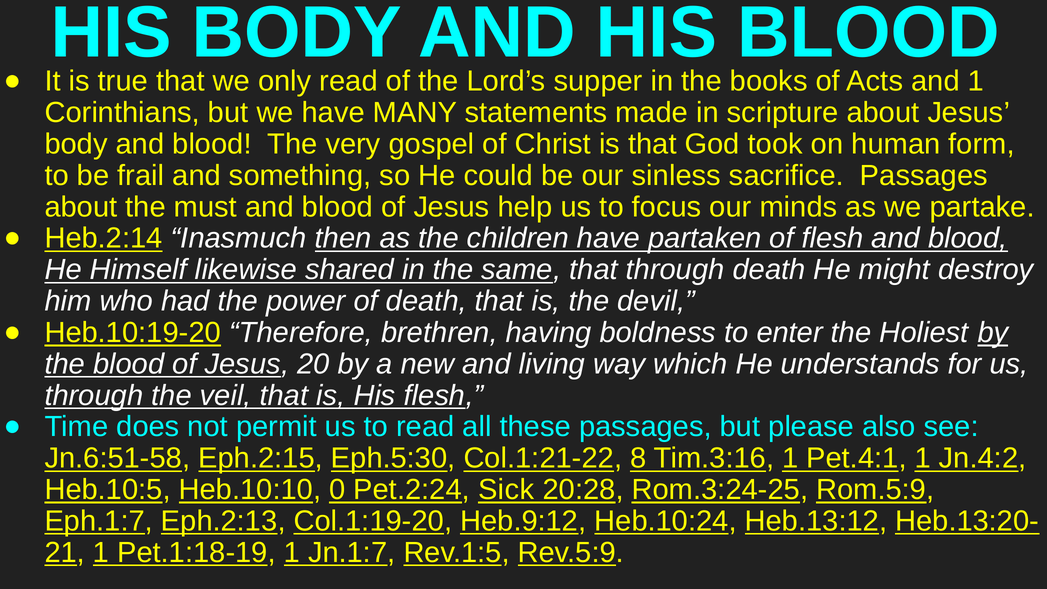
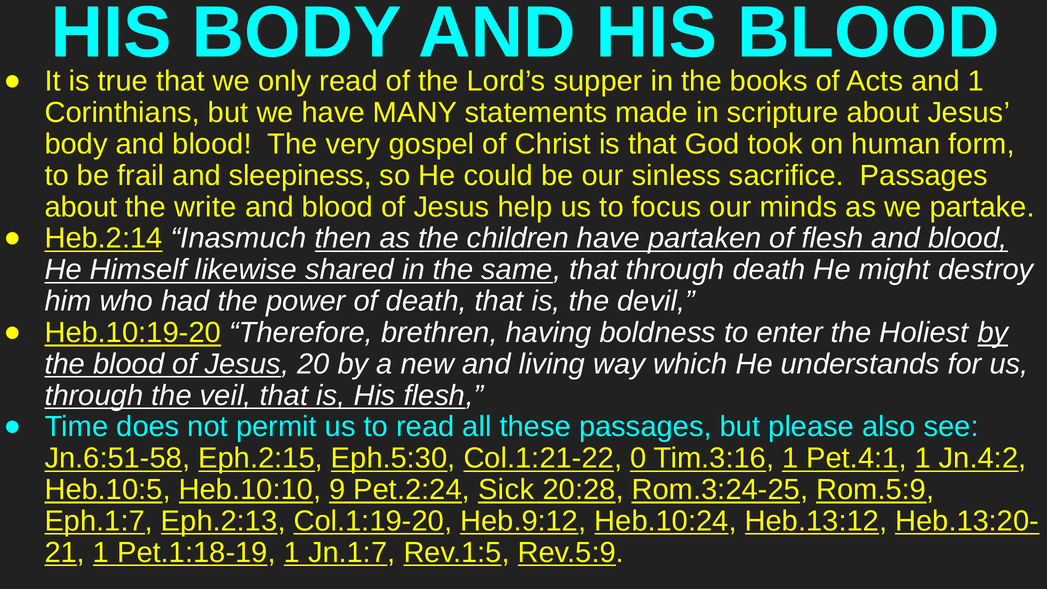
something: something -> sleepiness (300, 176)
must: must -> write (205, 207)
8: 8 -> 0 (638, 458)
0: 0 -> 9 (337, 490)
